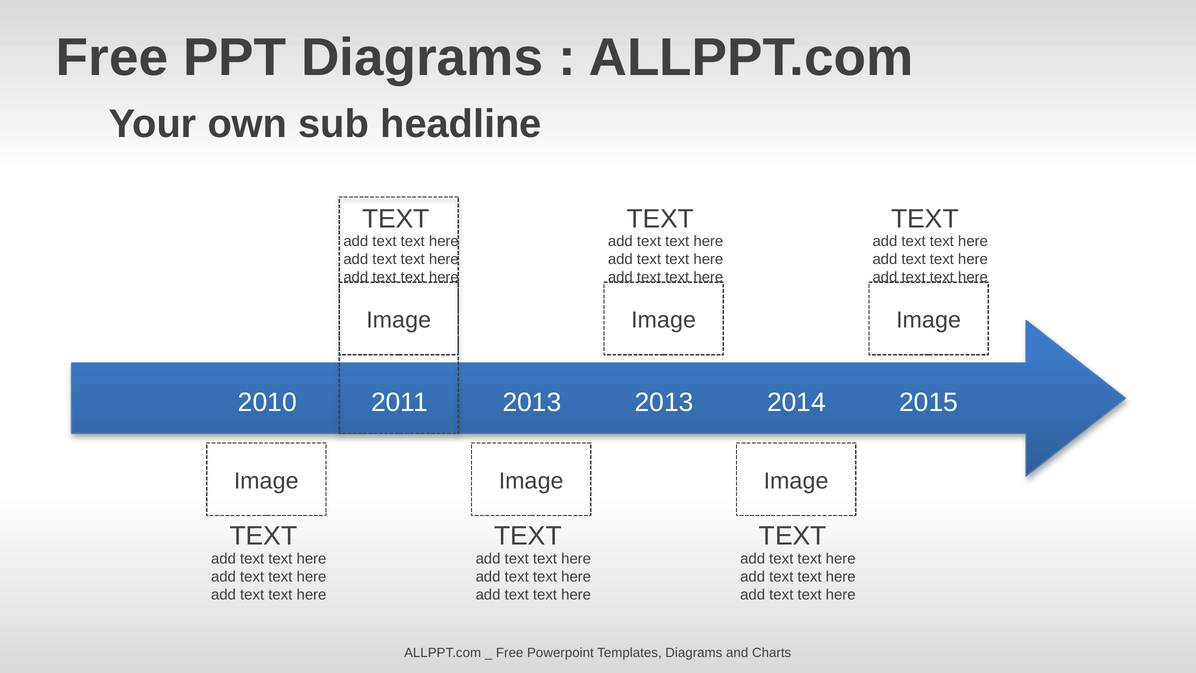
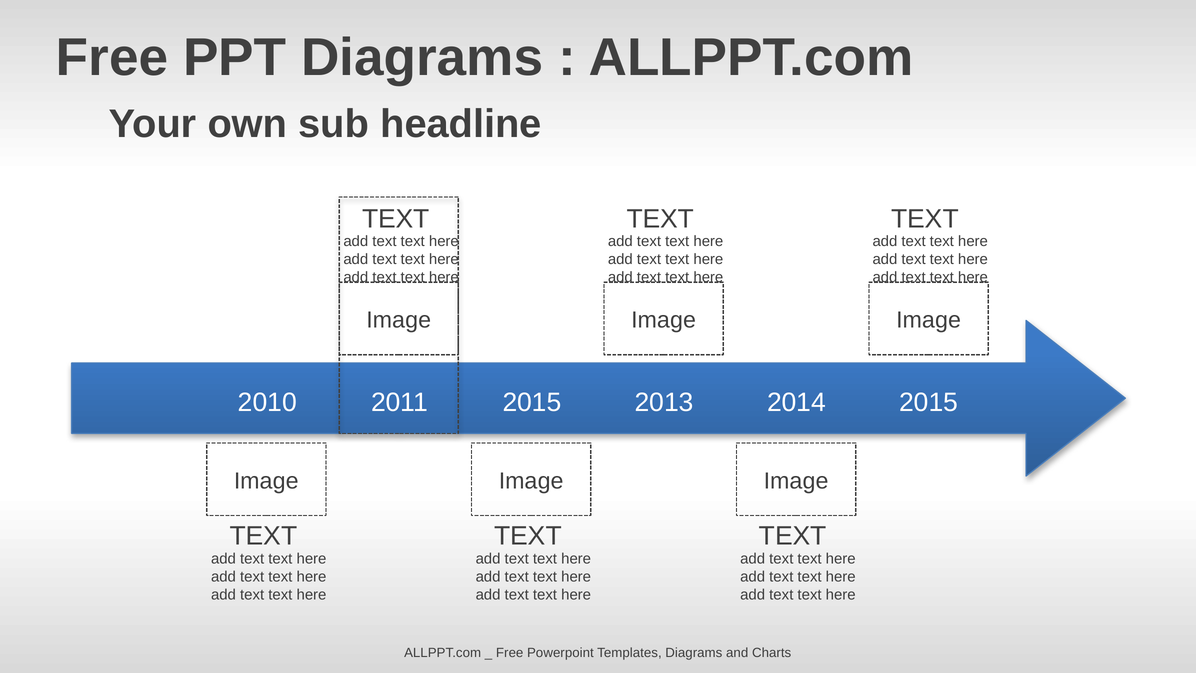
2013: 2013 -> 2015 (532, 402)
